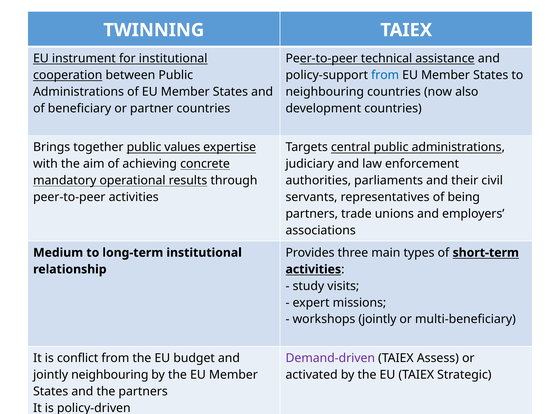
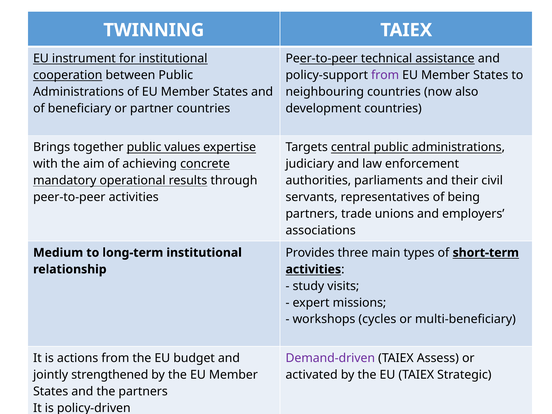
from colour: blue -> purple (385, 75)
workshops jointly: jointly -> cycles (377, 319)
conflict: conflict -> actions (78, 358)
jointly neighbouring: neighbouring -> strengthened (110, 375)
